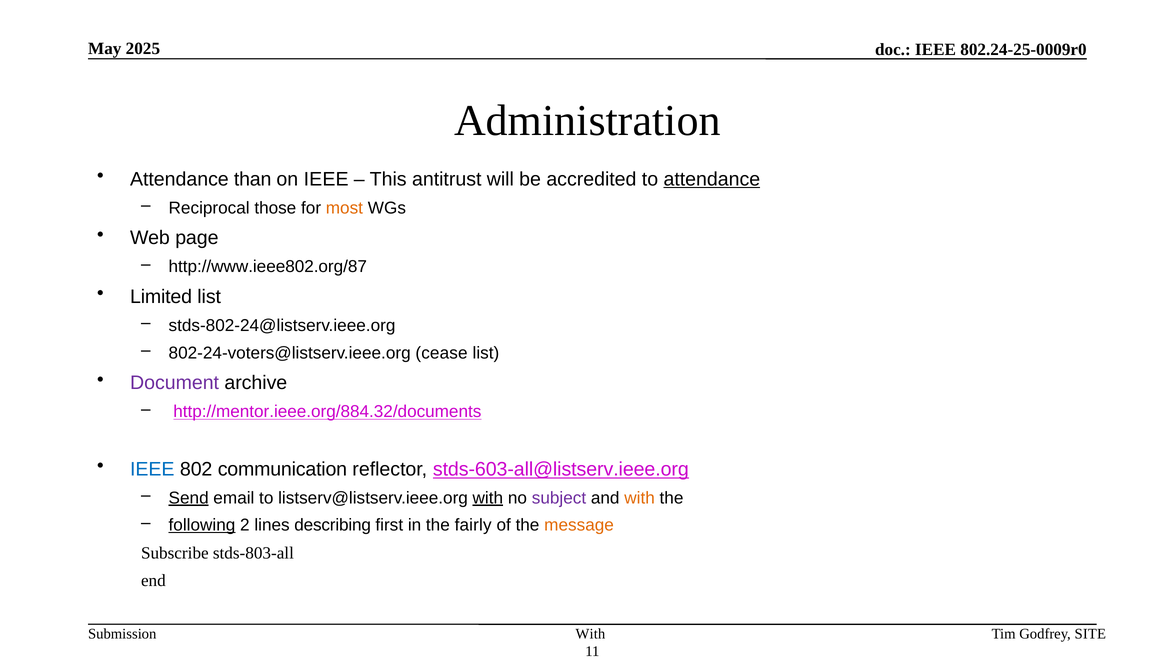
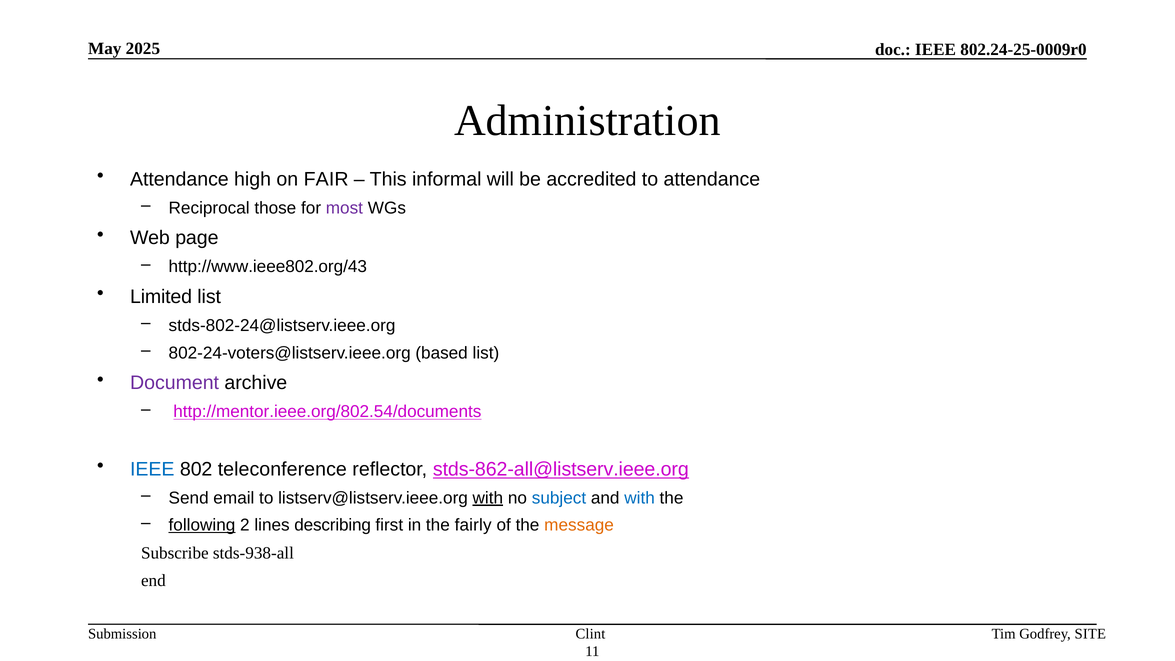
than: than -> high (253, 179)
on IEEE: IEEE -> FAIR (326, 179)
antitrust: antitrust -> informal (447, 179)
attendance underline: present -> none (712, 179)
most colour: orange -> purple (344, 208)
http://www.ieee802.org/87: http://www.ieee802.org/87 -> http://www.ieee802.org/43 (268, 267)
cease: cease -> based (442, 353)
http://mentor.ieee.org/884.32/documents: http://mentor.ieee.org/884.32/documents -> http://mentor.ieee.org/802.54/documents (327, 412)
communication: communication -> teleconference (282, 469)
stds-603-all@listserv.ieee.org: stds-603-all@listserv.ieee.org -> stds-862-all@listserv.ieee.org (561, 469)
Send underline: present -> none (189, 498)
subject colour: purple -> blue (559, 498)
with colour: orange -> blue (640, 498)
stds-803-all: stds-803-all -> stds-938-all (253, 553)
With: With -> Clint (590, 634)
